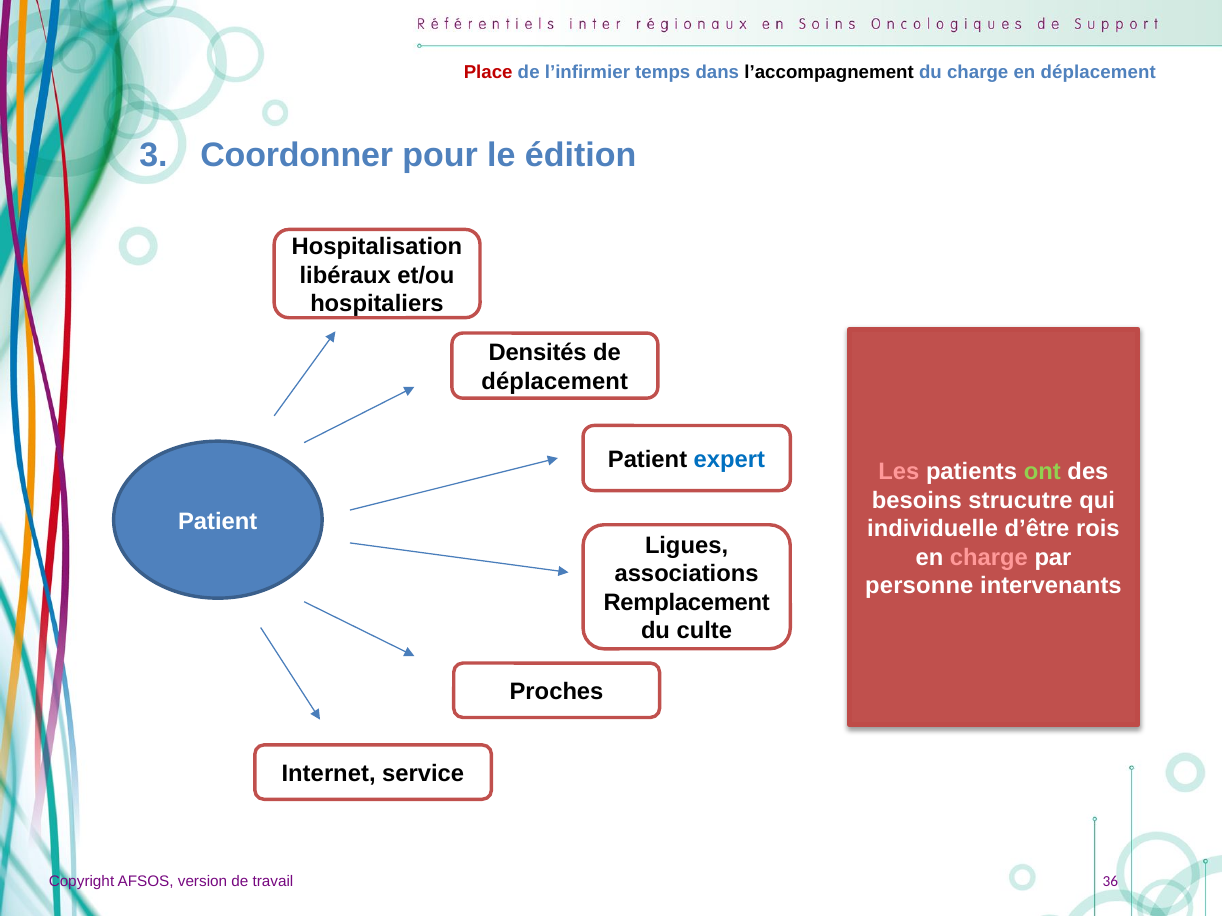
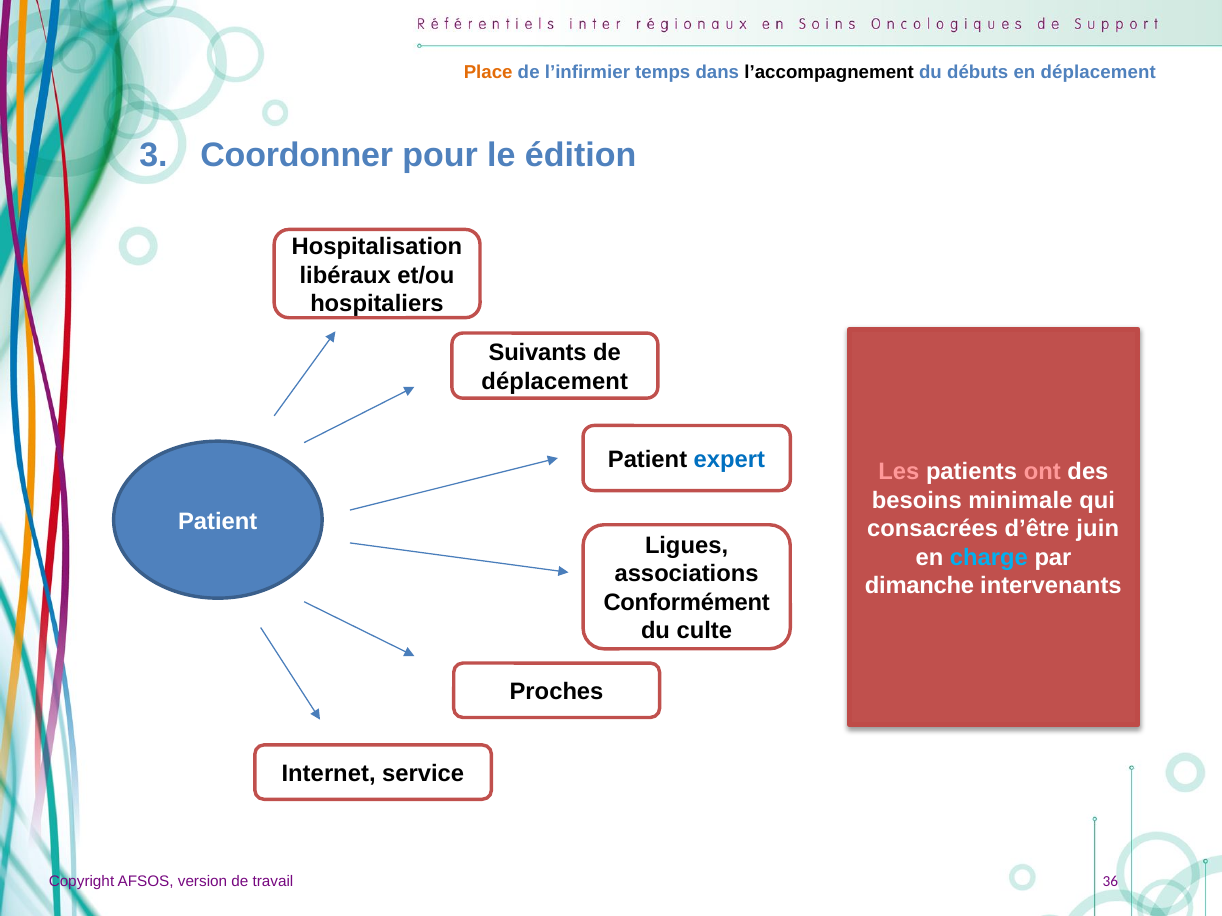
Place colour: red -> orange (488, 73)
du charge: charge -> débuts (978, 73)
Densités: Densités -> Suivants (538, 353)
ont colour: light green -> pink (1042, 472)
strucutre: strucutre -> minimale (1020, 500)
individuelle: individuelle -> consacrées (933, 529)
rois: rois -> juin (1098, 529)
charge colour: pink -> light blue (989, 558)
personne: personne -> dimanche (920, 586)
Remplacement: Remplacement -> Conformément (687, 603)
